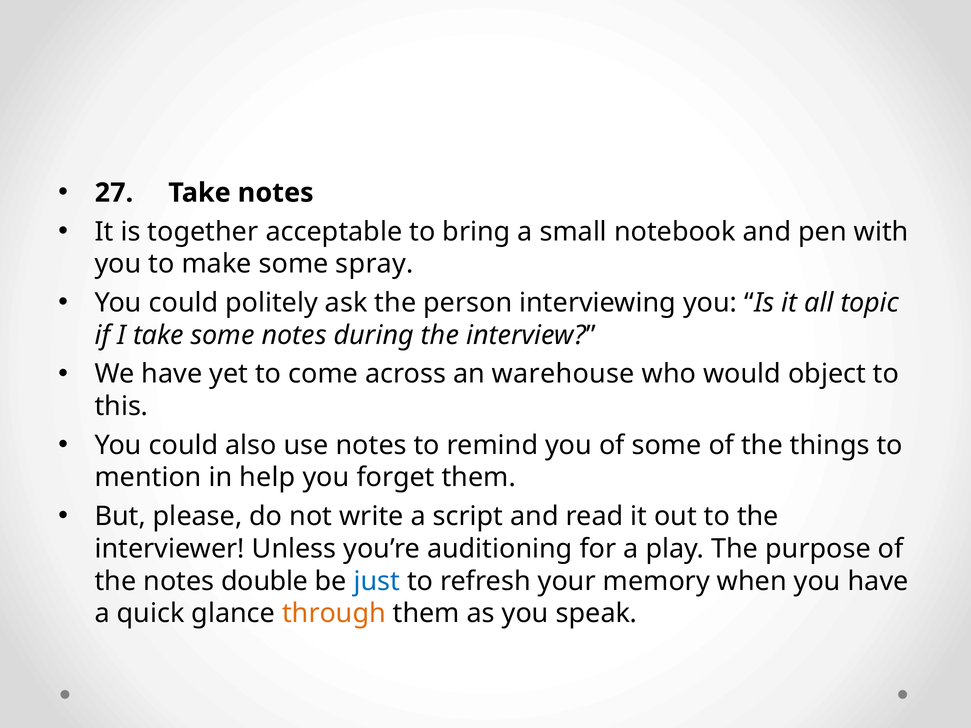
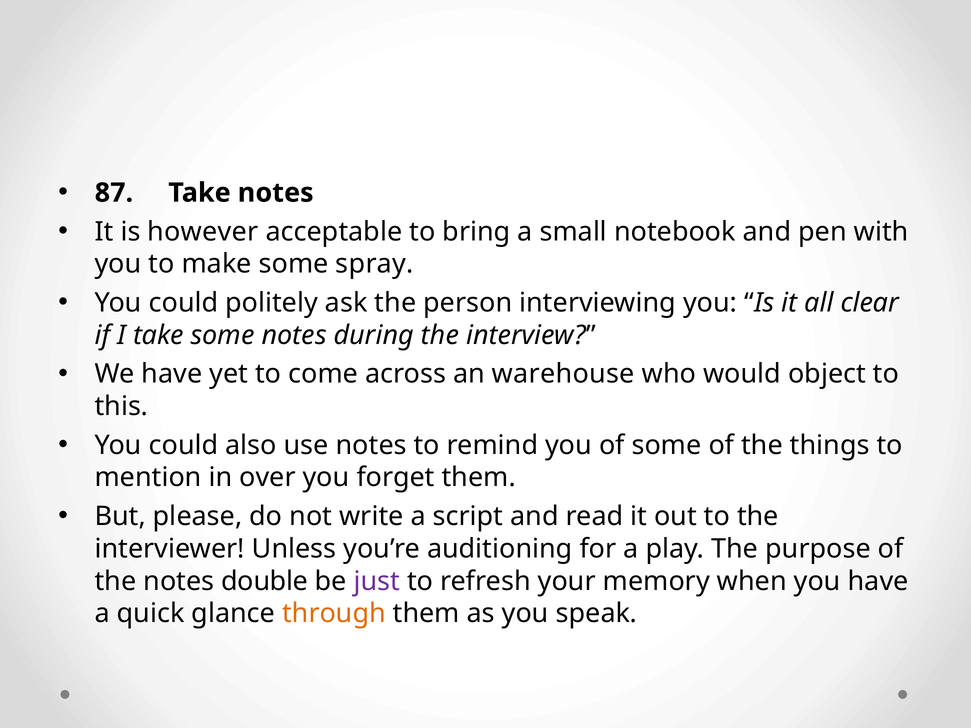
27: 27 -> 87 (114, 193)
together: together -> however (203, 232)
topic: topic -> clear (870, 303)
help: help -> over (268, 478)
just colour: blue -> purple (377, 581)
